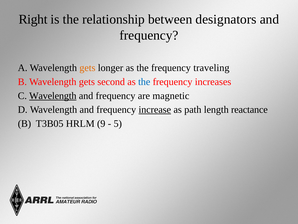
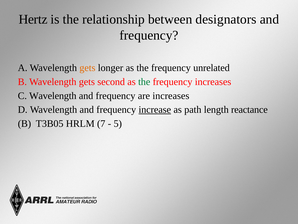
Right: Right -> Hertz (33, 19)
traveling: traveling -> unrelated (211, 68)
the colour: blue -> green (144, 82)
Wavelength underline: present -> none (53, 96)
are magnetic: magnetic -> increases (171, 96)
9: 9 -> 7 (101, 123)
